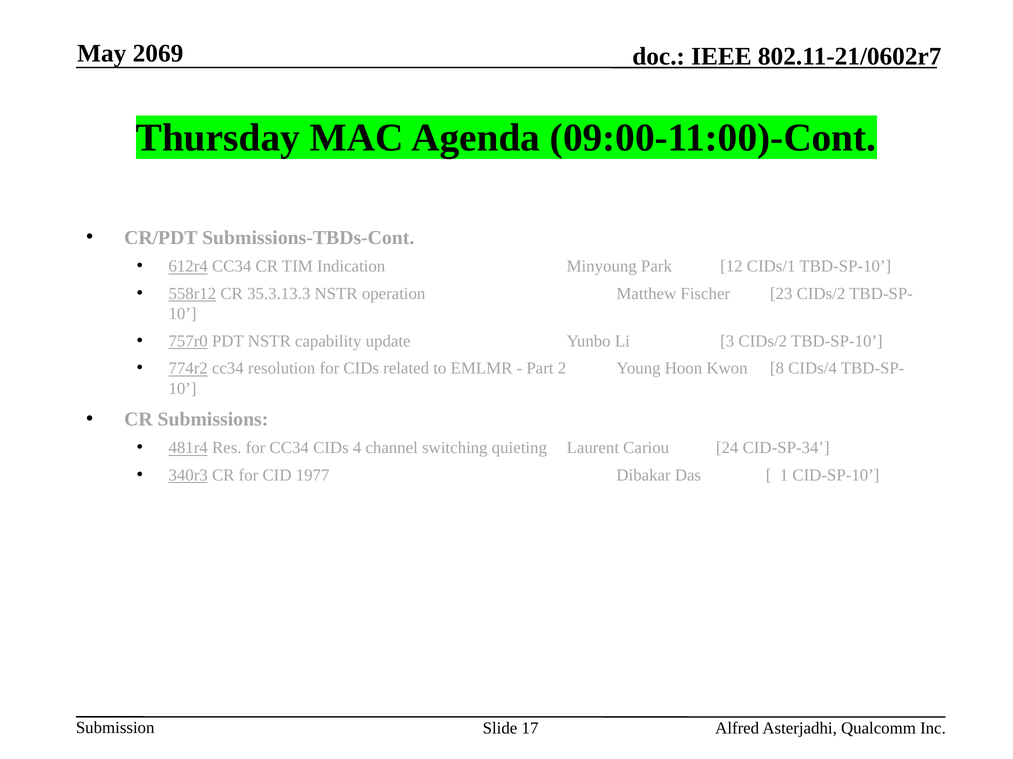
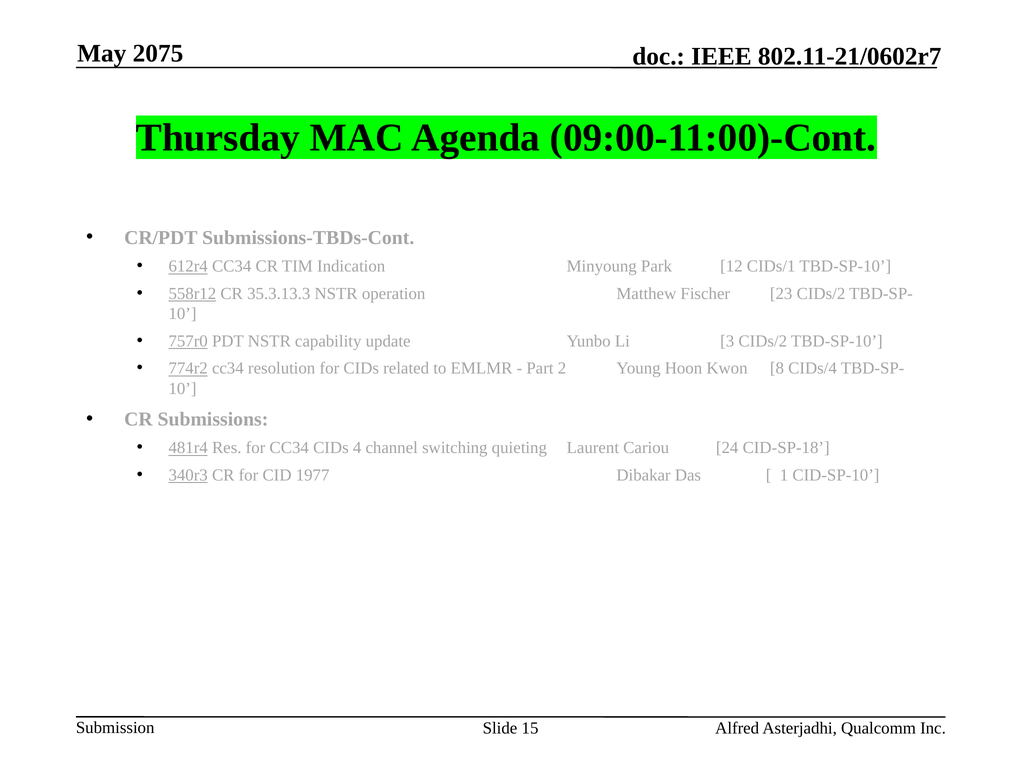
2069: 2069 -> 2075 (158, 54)
CID-SP-34: CID-SP-34 -> CID-SP-18 (786, 448)
17: 17 -> 15 (530, 729)
